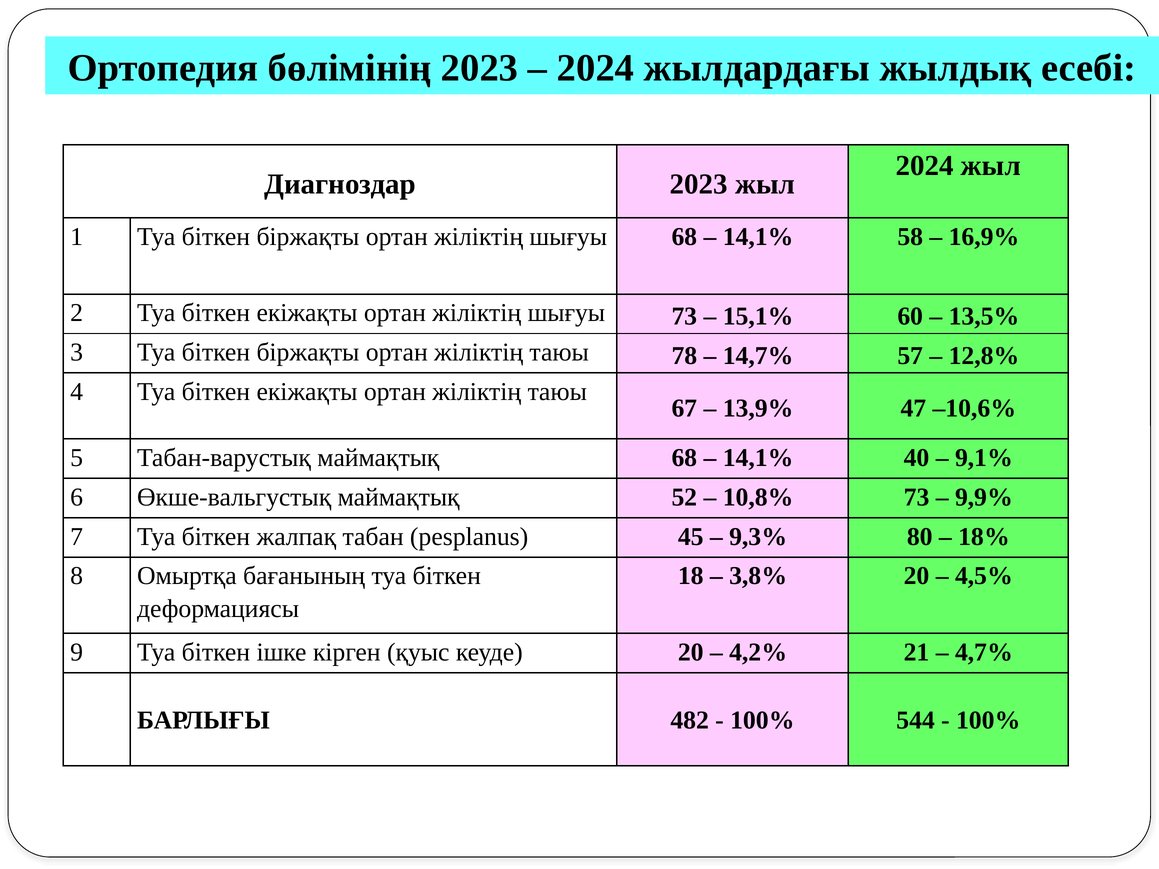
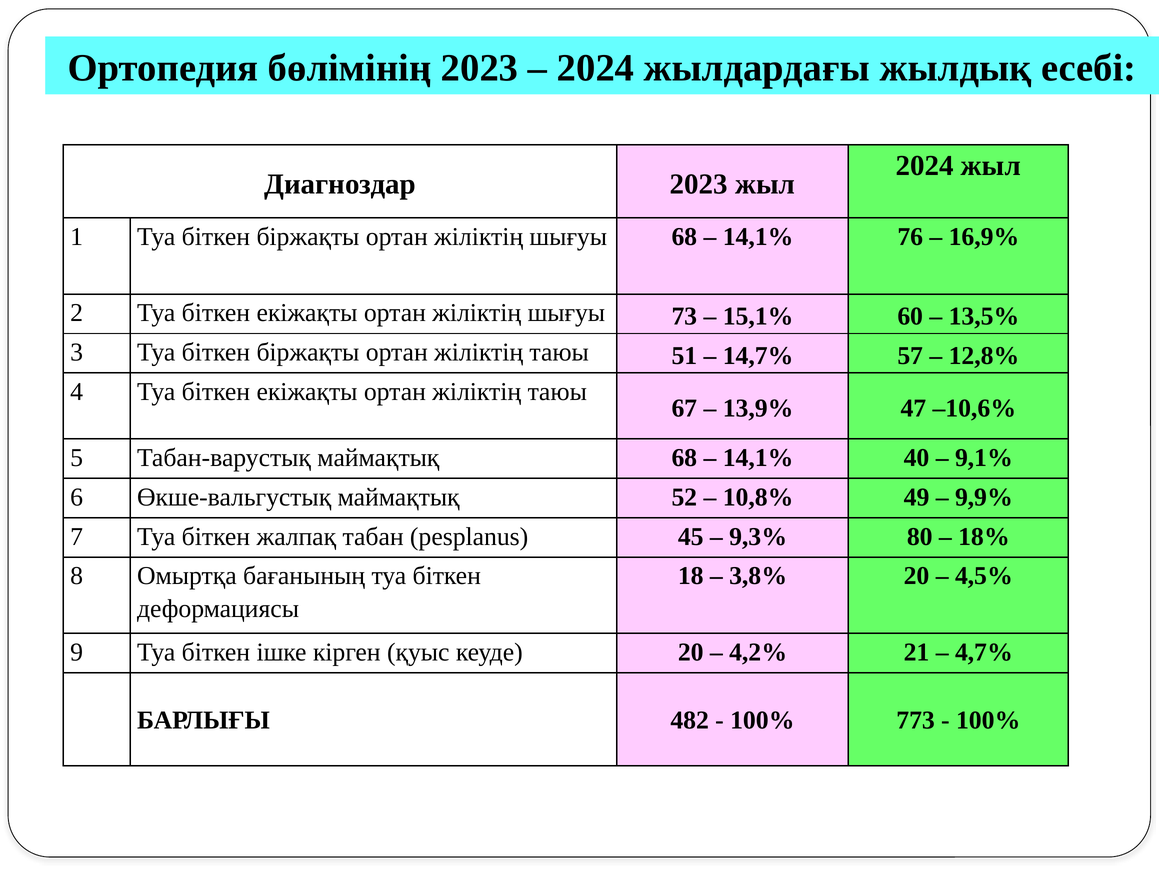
58: 58 -> 76 (910, 237)
78: 78 -> 51 (684, 356)
10,8% 73: 73 -> 49 (917, 497)
544: 544 -> 773 (916, 720)
